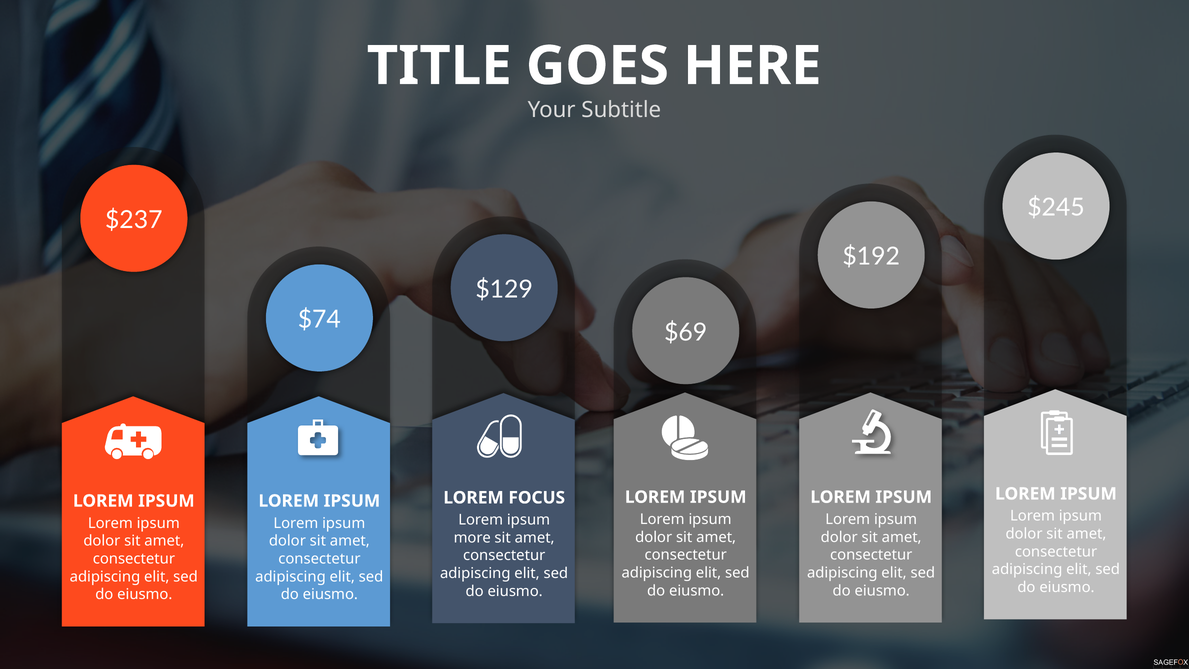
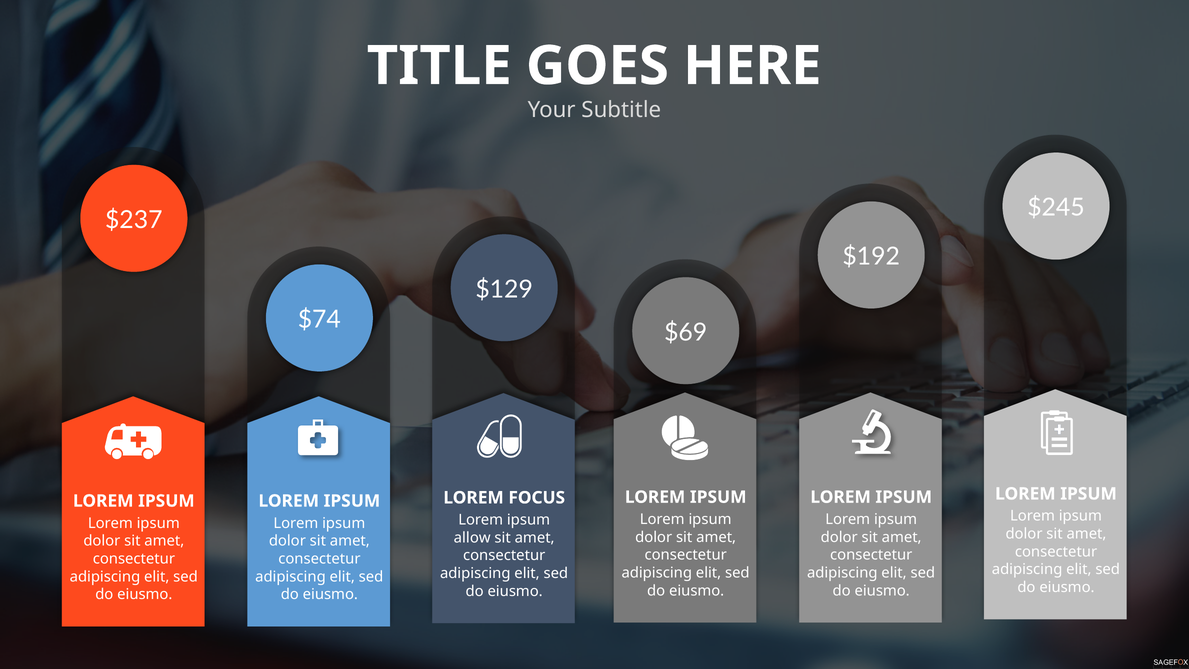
more: more -> allow (472, 538)
